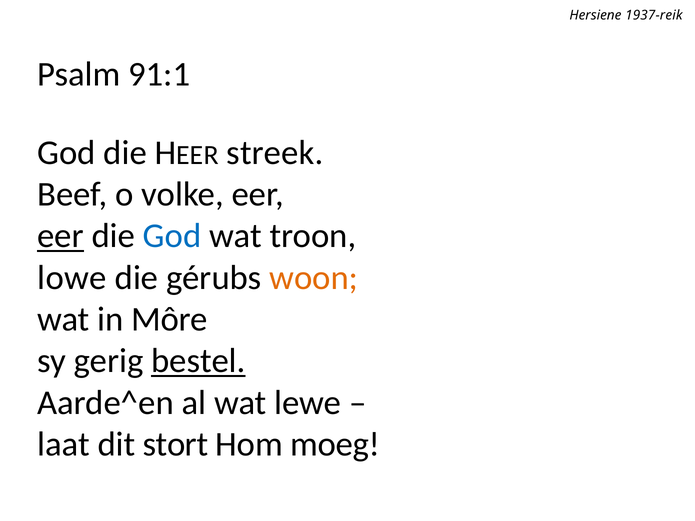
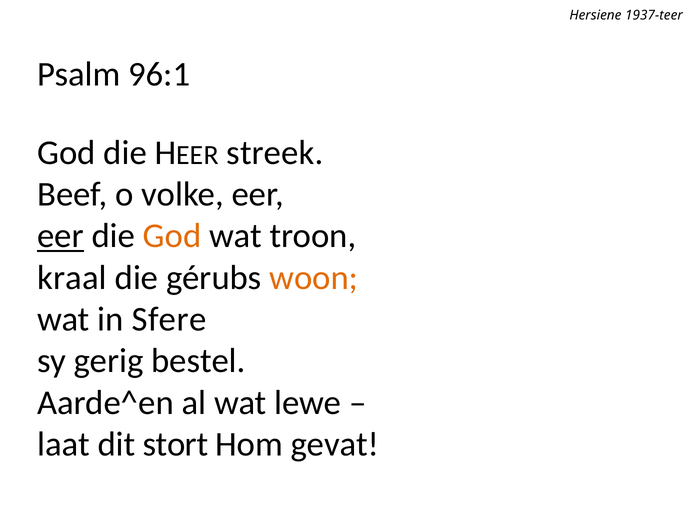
1937-reik: 1937-reik -> 1937-teer (654, 15)
91:1: 91:1 -> 96:1 (159, 74)
God colour: blue -> orange (172, 236)
lowe: lowe -> kraal (72, 278)
Môre: Môre -> Sfere (169, 320)
bestel underline: present -> none (198, 361)
moeg: moeg -> gevat (335, 445)
